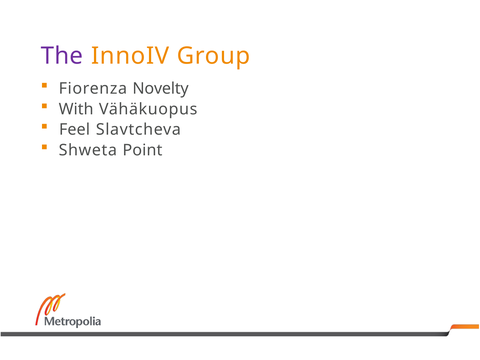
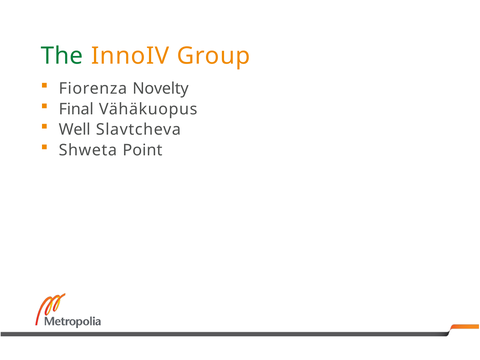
The colour: purple -> green (62, 56)
With: With -> Final (76, 109)
Feel: Feel -> Well (75, 130)
